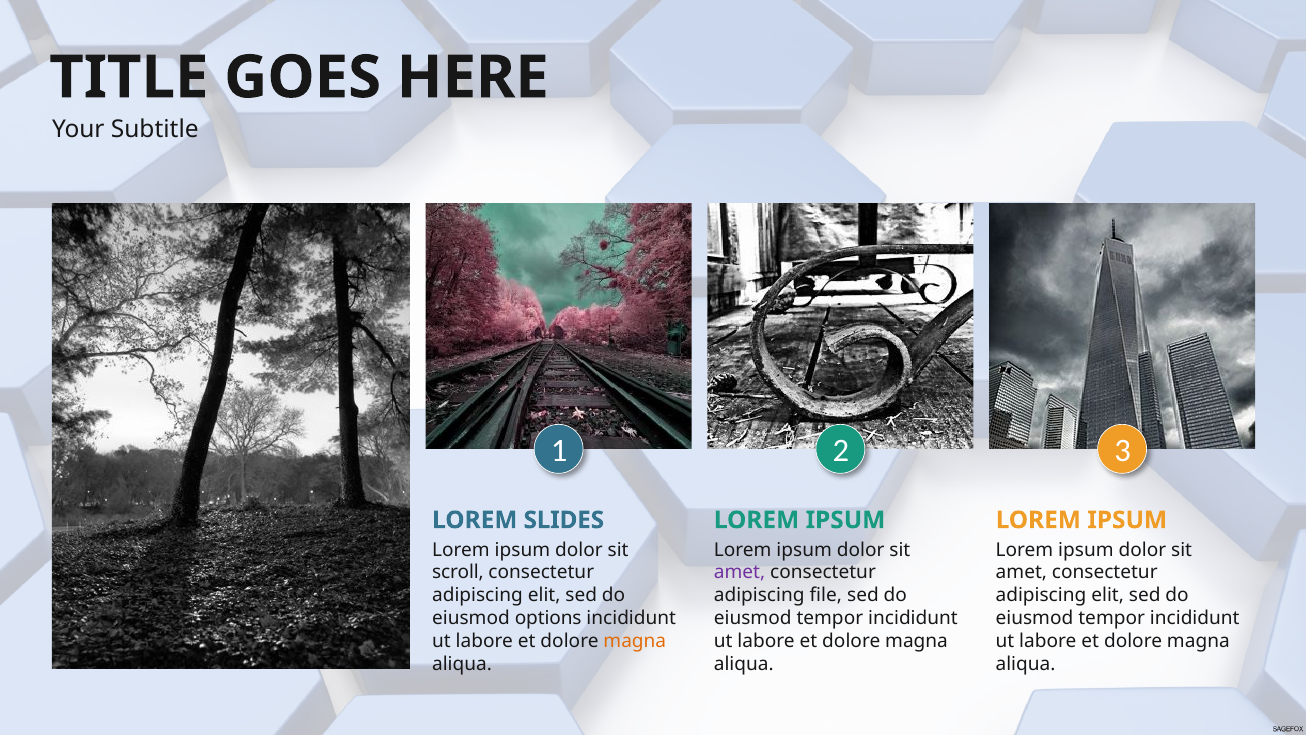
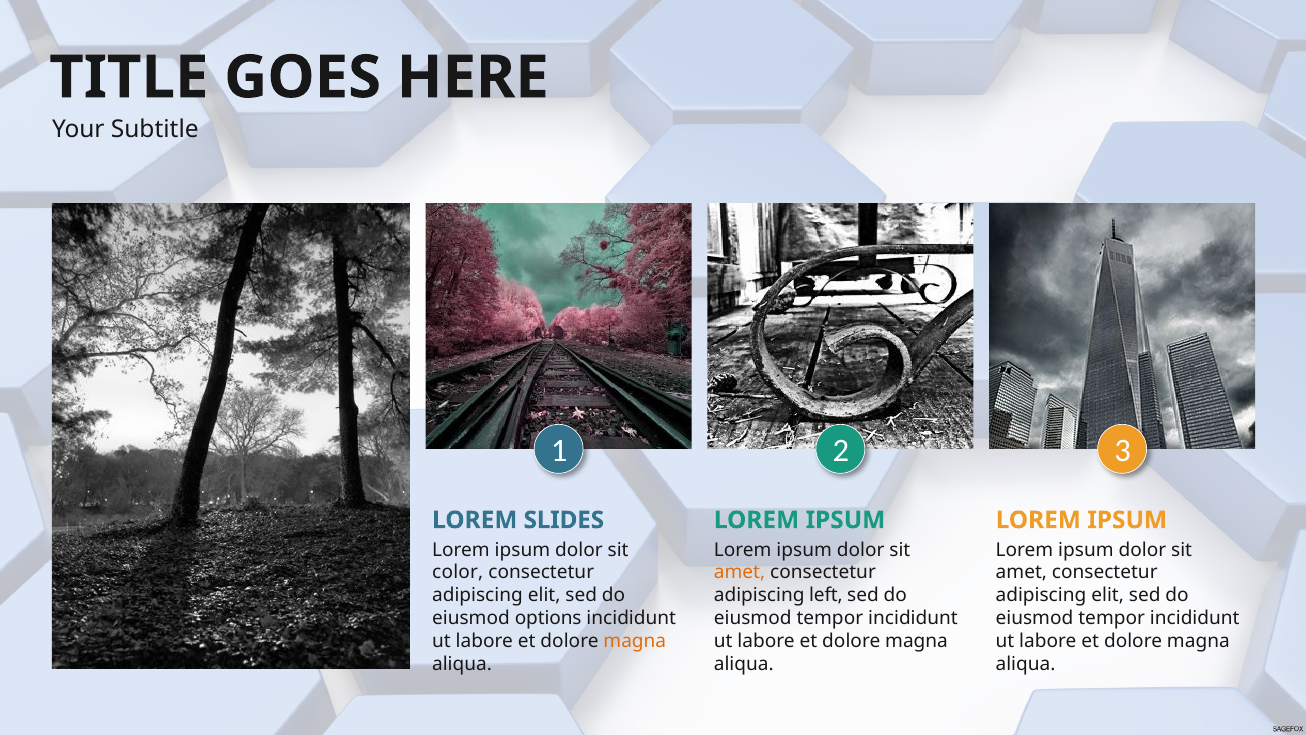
scroll: scroll -> color (458, 572)
amet colour: purple -> orange (740, 572)
file: file -> left (826, 595)
